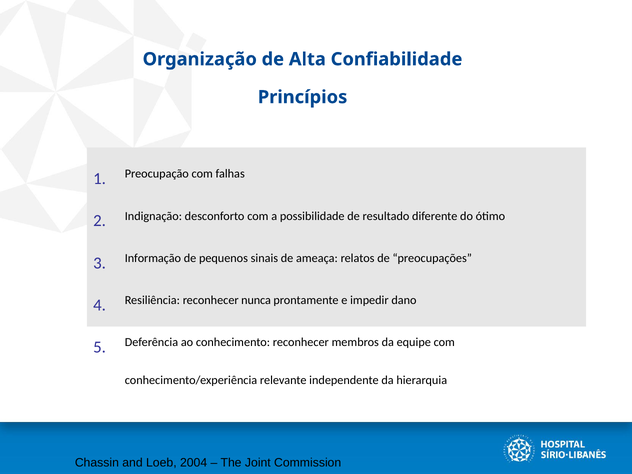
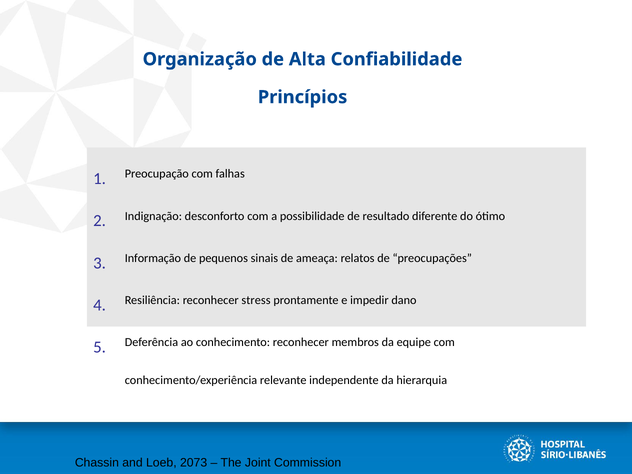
nunca: nunca -> stress (256, 300)
2004: 2004 -> 2073 (194, 463)
